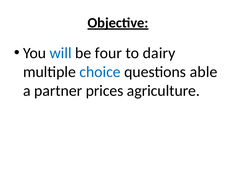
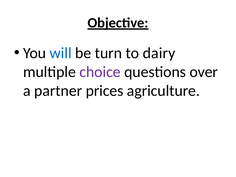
four: four -> turn (108, 53)
choice colour: blue -> purple (100, 72)
able: able -> over (204, 72)
